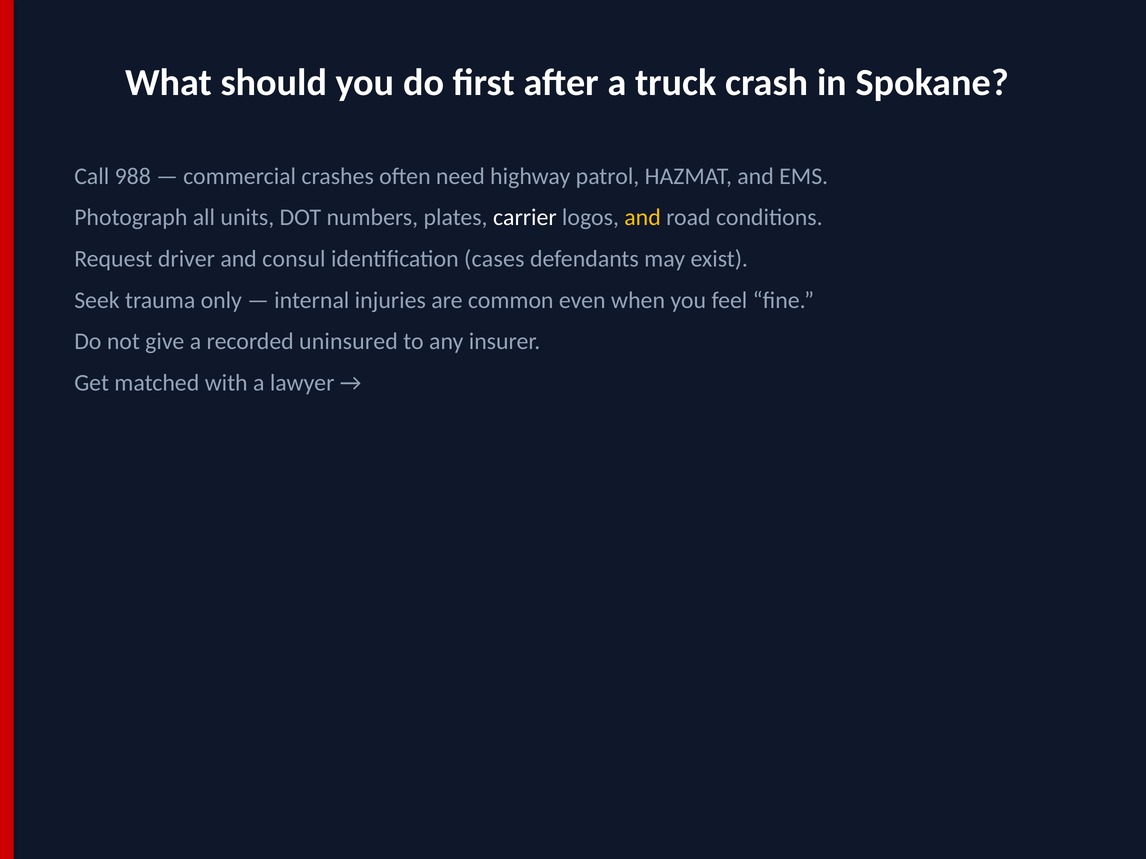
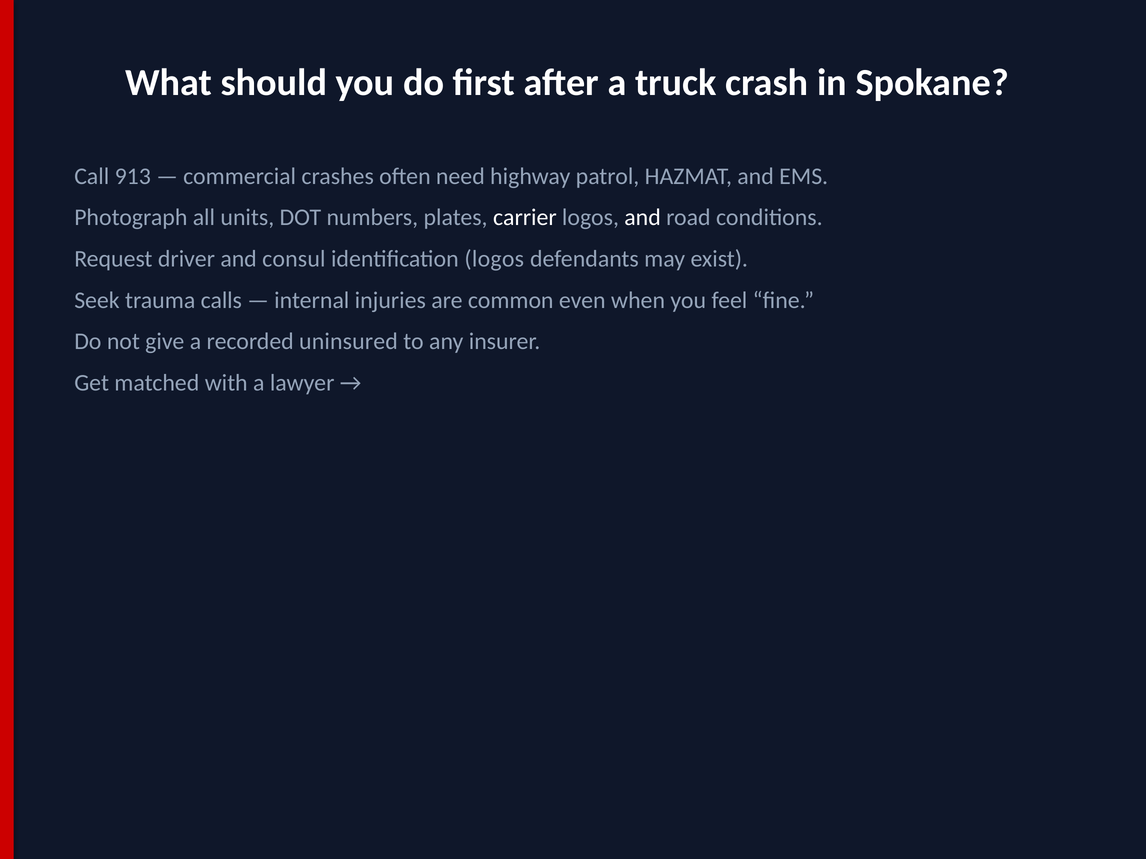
988: 988 -> 913 (133, 176)
and colour: yellow -> white (643, 218)
identification cases: cases -> logos (494, 259)
only: only -> calls (221, 300)
